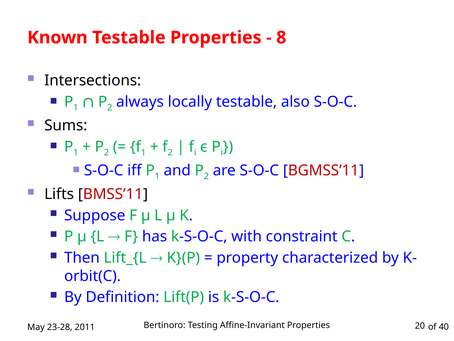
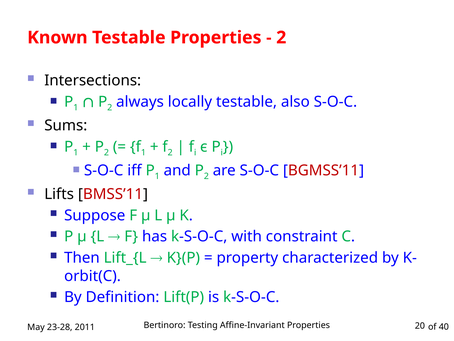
8: 8 -> 2 (281, 38)
